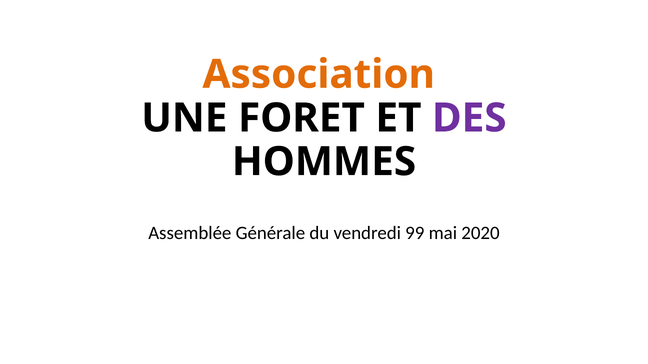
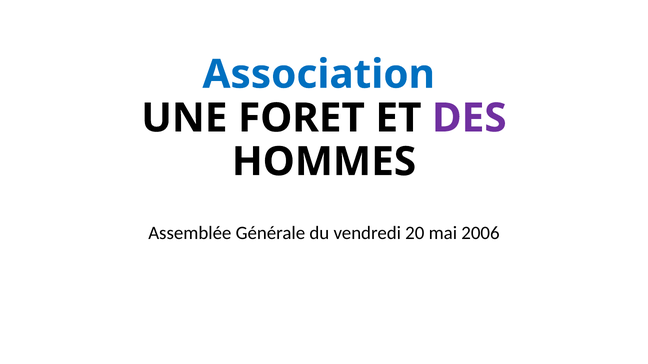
Association colour: orange -> blue (319, 75)
99: 99 -> 20 (415, 233)
2020: 2020 -> 2006 (480, 233)
